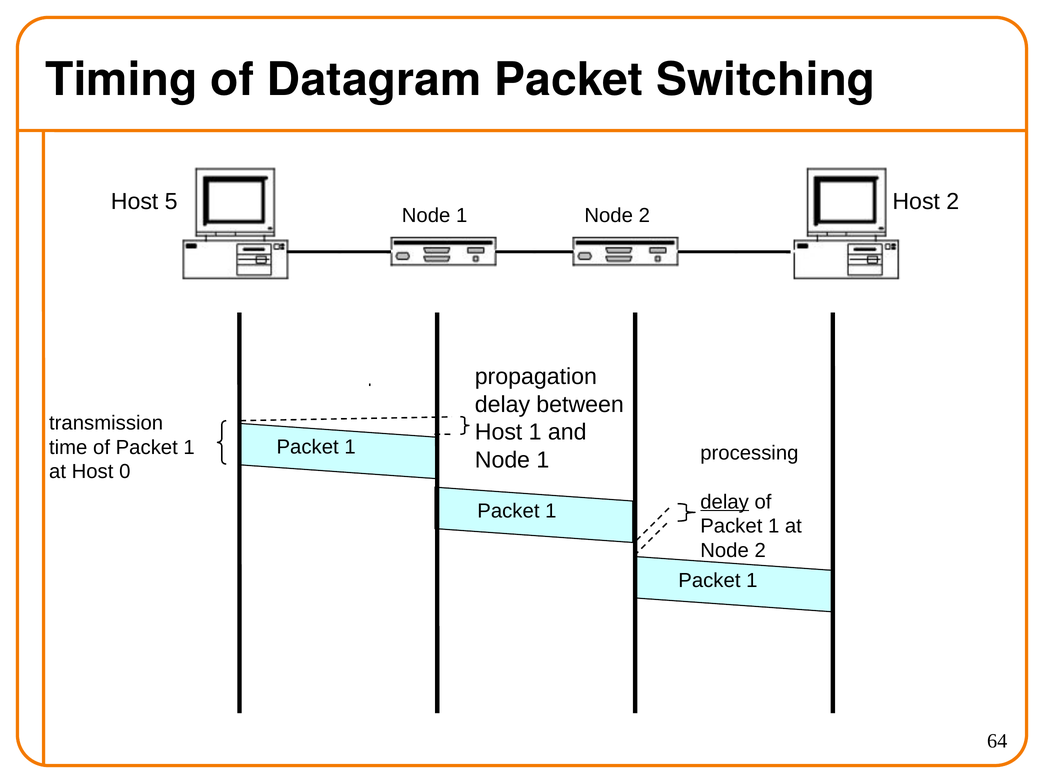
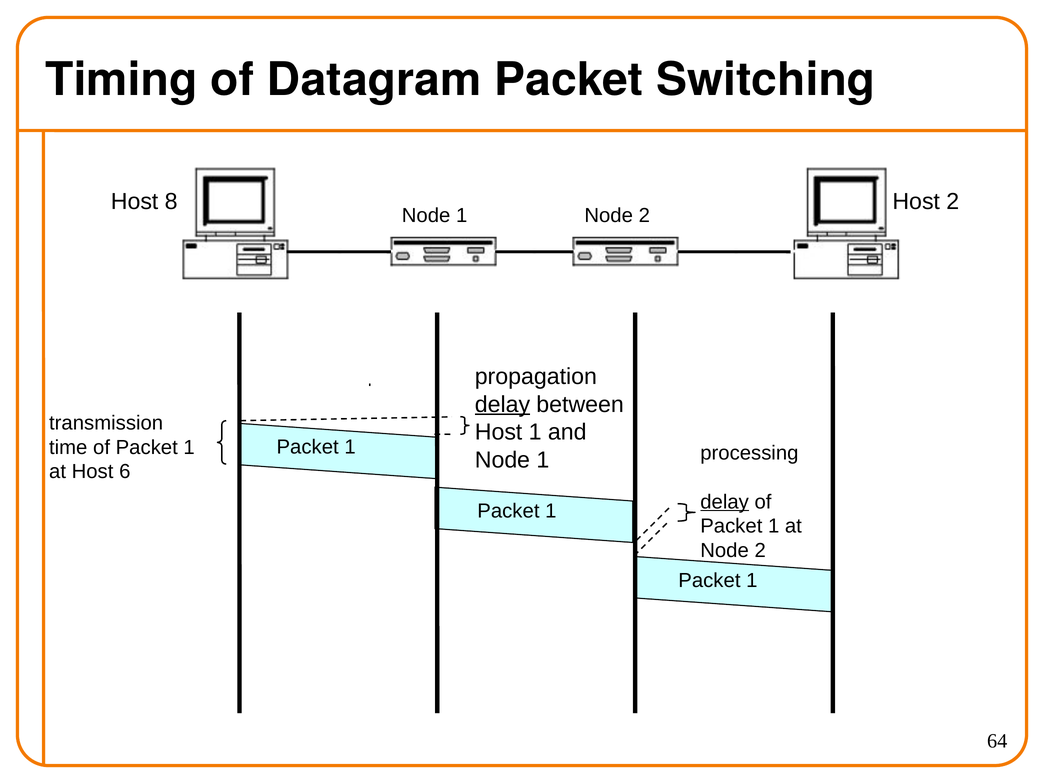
5: 5 -> 8 (171, 202)
delay underline: none -> present (502, 404)
0: 0 -> 6 (125, 472)
